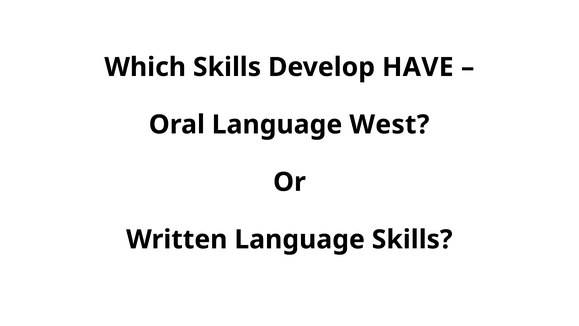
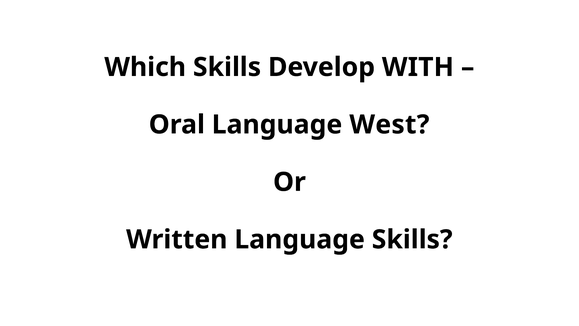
HAVE: HAVE -> WITH (418, 67)
